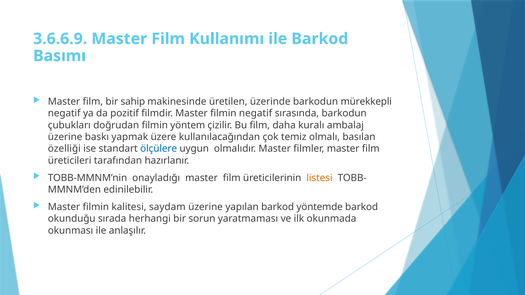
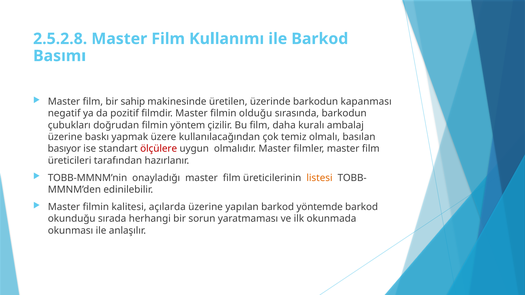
3.6.6.9: 3.6.6.9 -> 2.5.2.8 (60, 39)
mürekkepli: mürekkepli -> kapanması (366, 102)
filmin negatif: negatif -> olduğu (256, 113)
özelliği: özelliği -> basıyor (64, 149)
ölçülere colour: blue -> red (159, 149)
saydam: saydam -> açılarda (167, 207)
